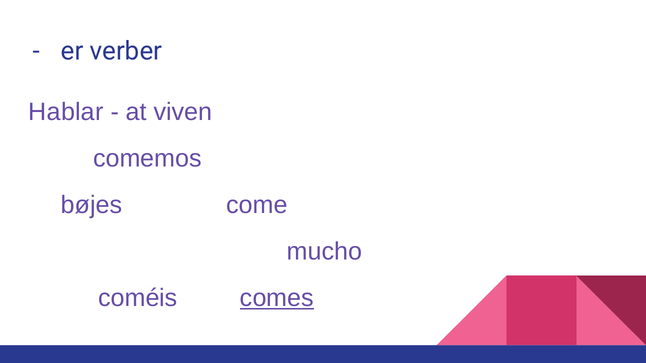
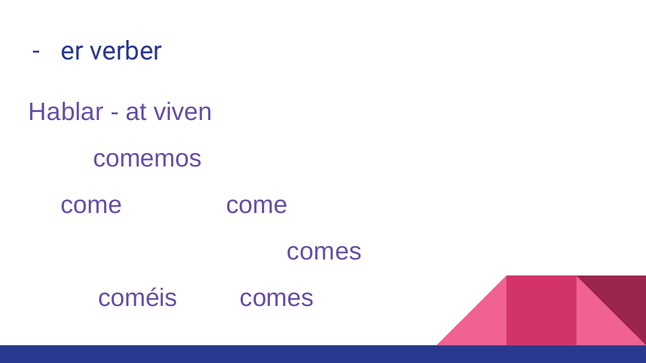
bøjes: bøjes -> come (91, 205)
mucho: mucho -> comes (324, 252)
comes underline: present -> none (277, 298)
